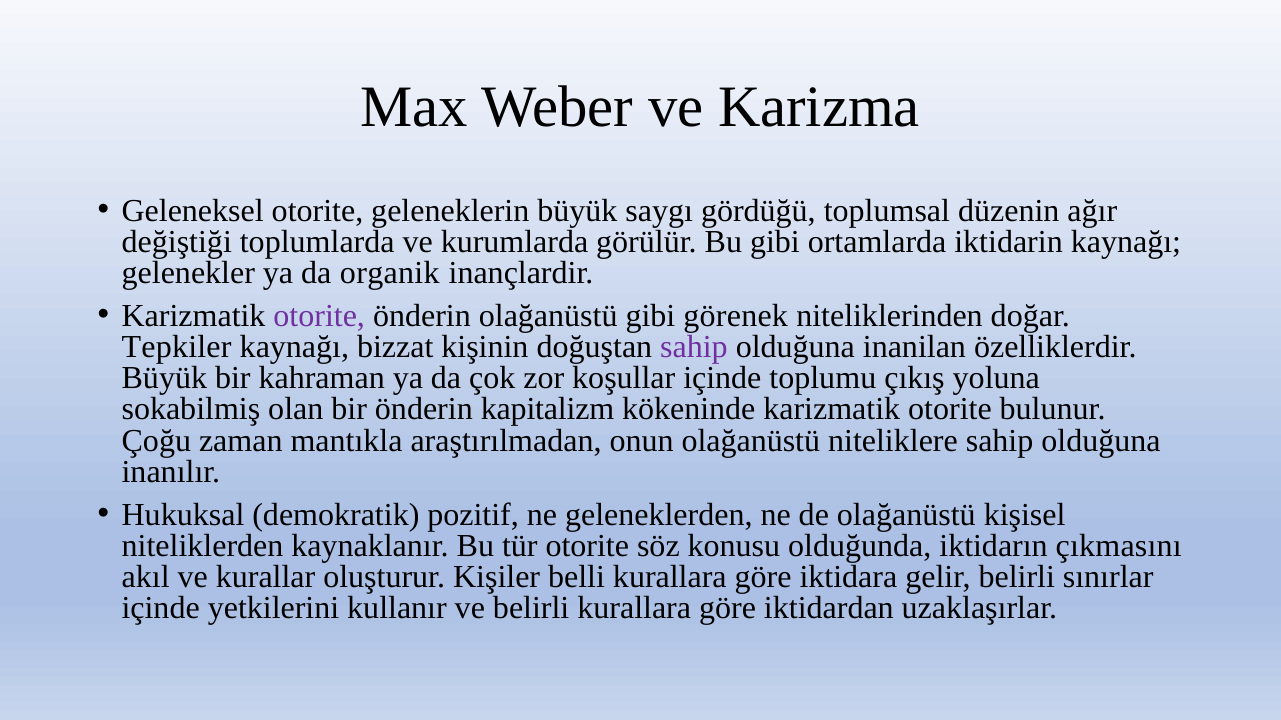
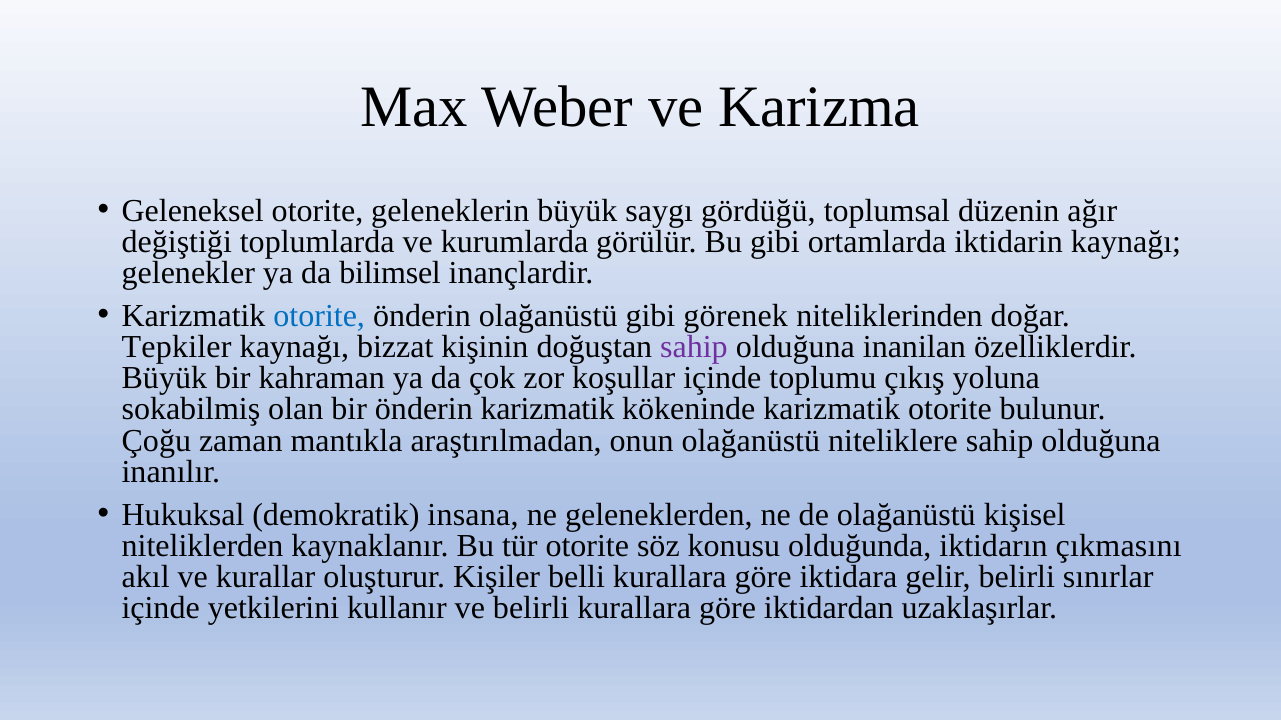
organik: organik -> bilimsel (390, 273)
otorite colour: purple -> blue (319, 316)
önderin kapitalizm: kapitalizm -> karizmatik (548, 410)
pozitif: pozitif -> insana (473, 515)
